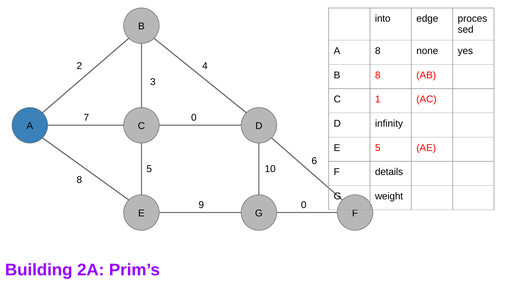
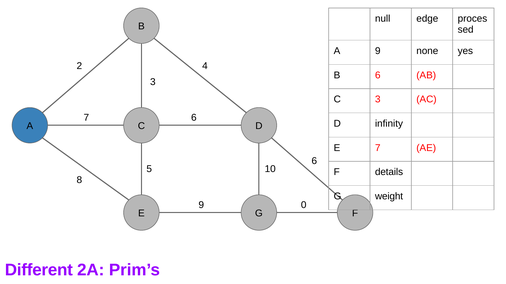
into: into -> null (383, 19)
A 8: 8 -> 9 (378, 51)
B 8: 8 -> 6 (378, 75)
C 1: 1 -> 3 (378, 100)
7 0: 0 -> 6 (194, 118)
5: 5 -> 7 (378, 148)
Building: Building -> Different (39, 271)
